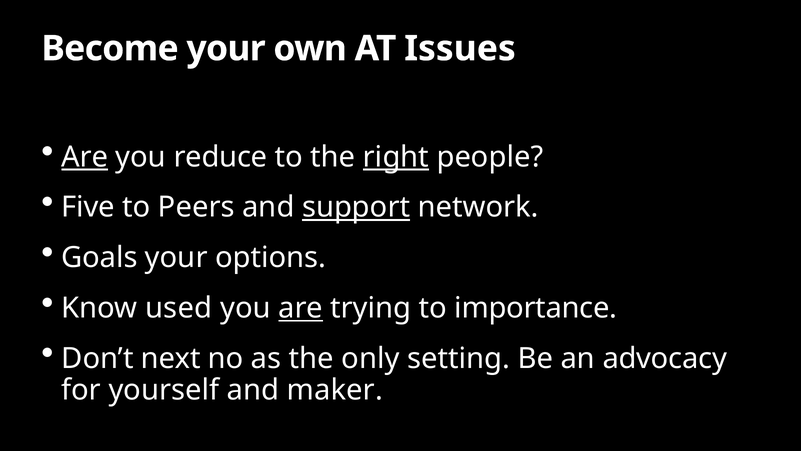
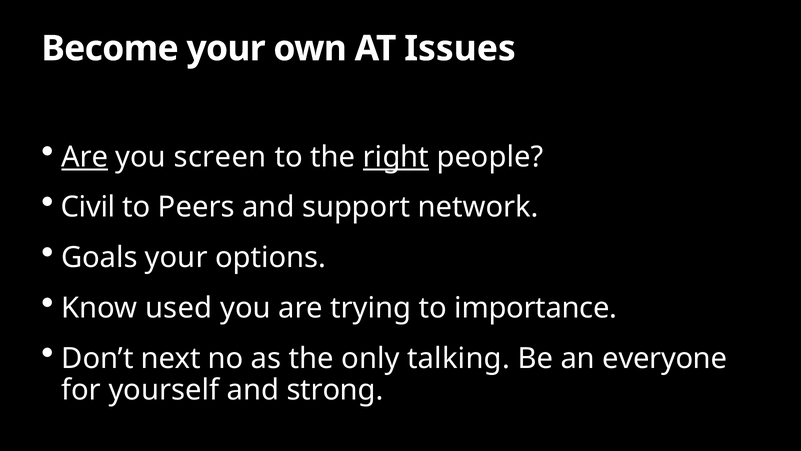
reduce: reduce -> screen (220, 157)
Five: Five -> Civil (88, 207)
support underline: present -> none (356, 207)
are underline: present -> none (301, 308)
setting: setting -> talking (459, 358)
advocacy: advocacy -> everyone (665, 358)
maker: maker -> strong (335, 390)
